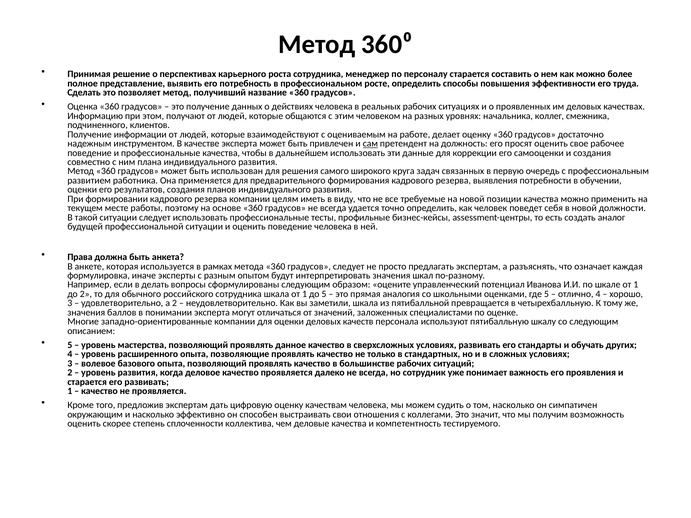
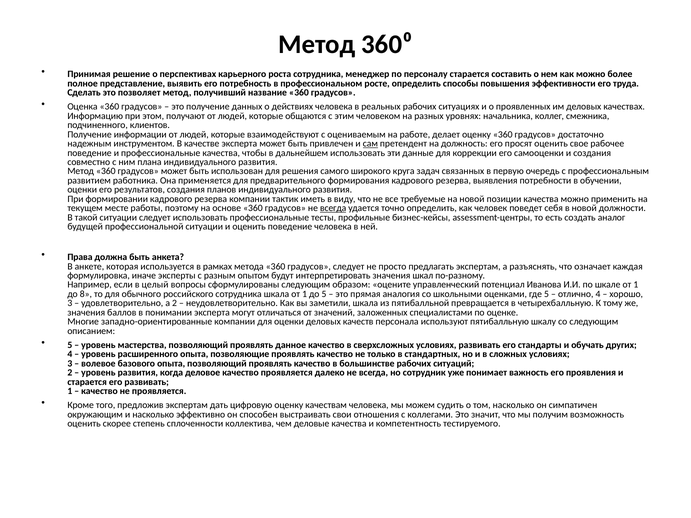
целям: целям -> тактик (285, 199)
всегда underline: none -> present (333, 208)
делать: делать -> целый (155, 285)
до 2: 2 -> 8 (86, 294)
